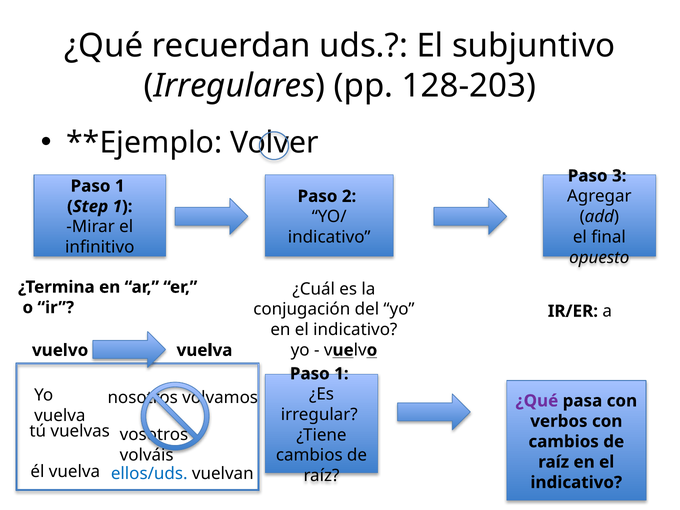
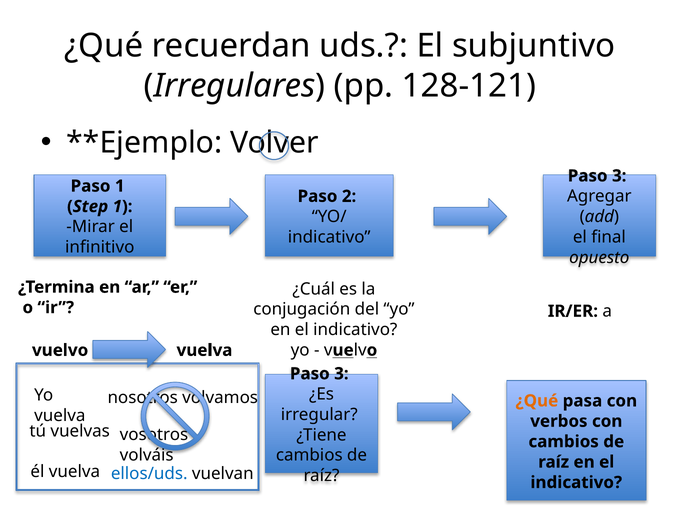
128-203: 128-203 -> 128-121 (469, 86)
1: 1 -> 3 (341, 374)
¿Qué colour: purple -> orange (537, 401)
